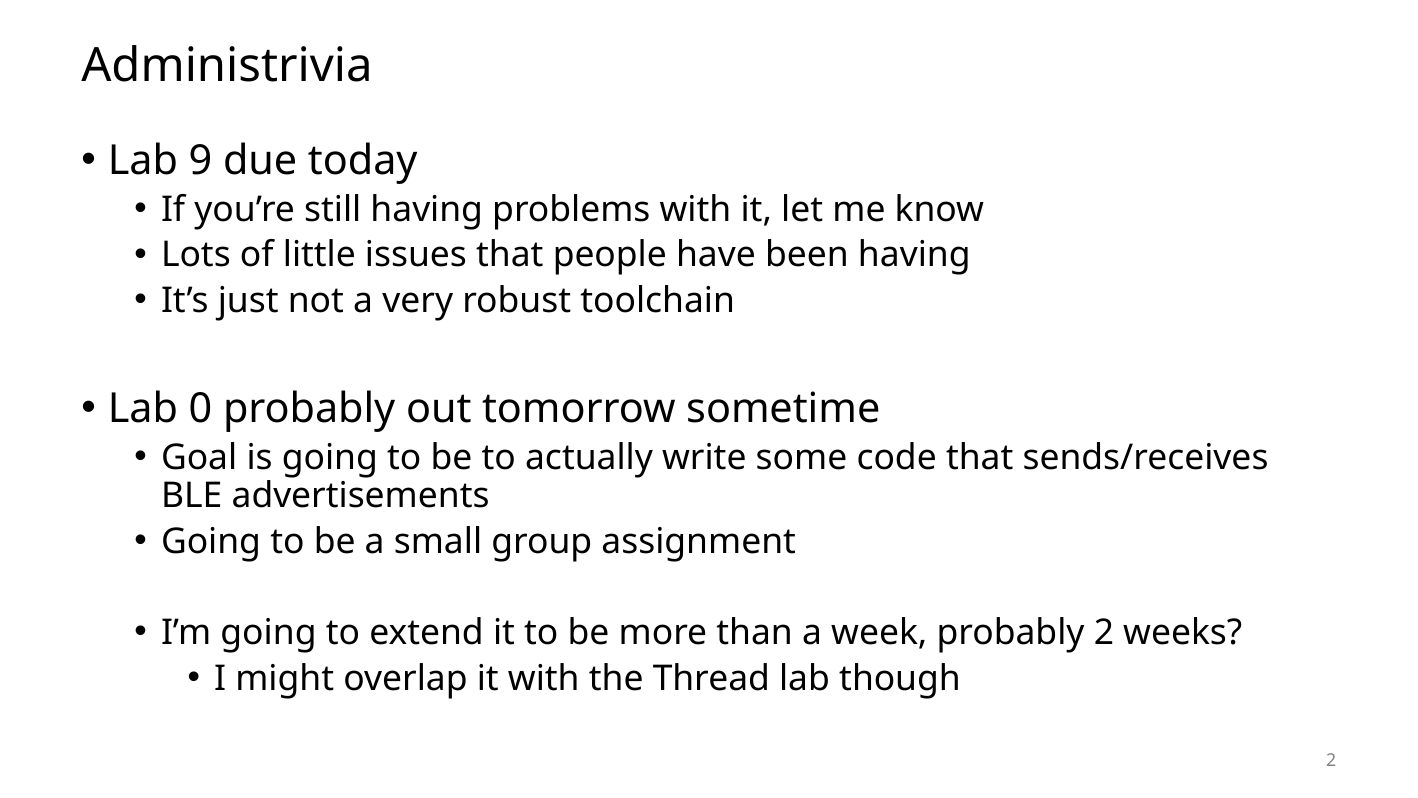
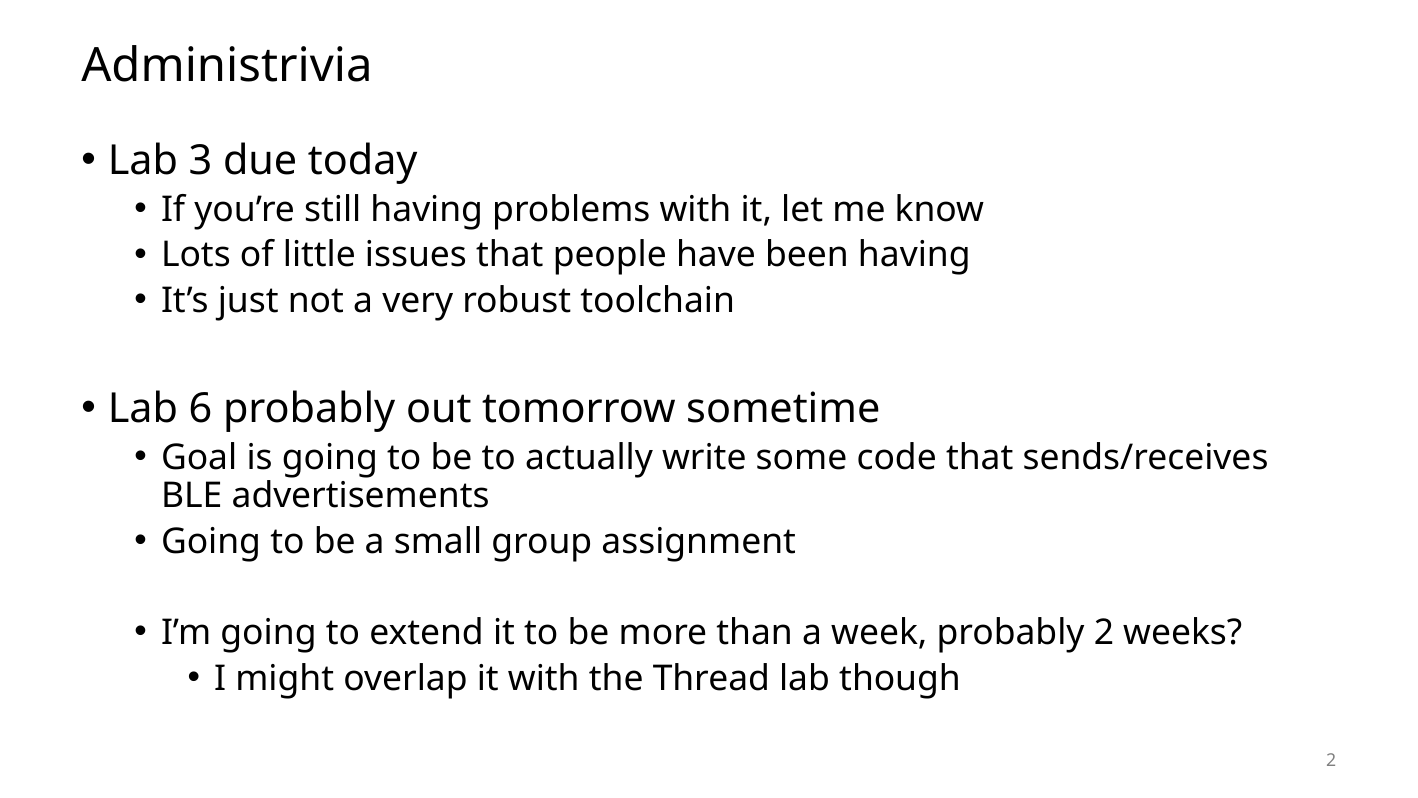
9: 9 -> 3 (201, 160)
0: 0 -> 6 (201, 408)
